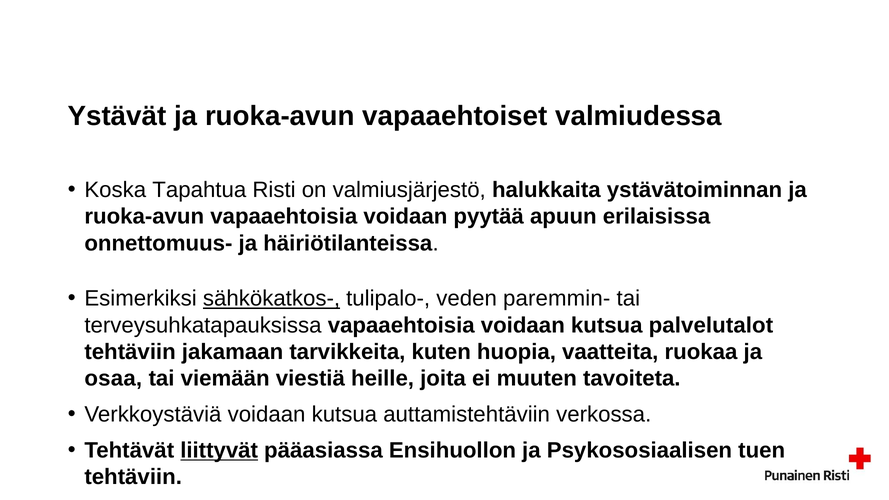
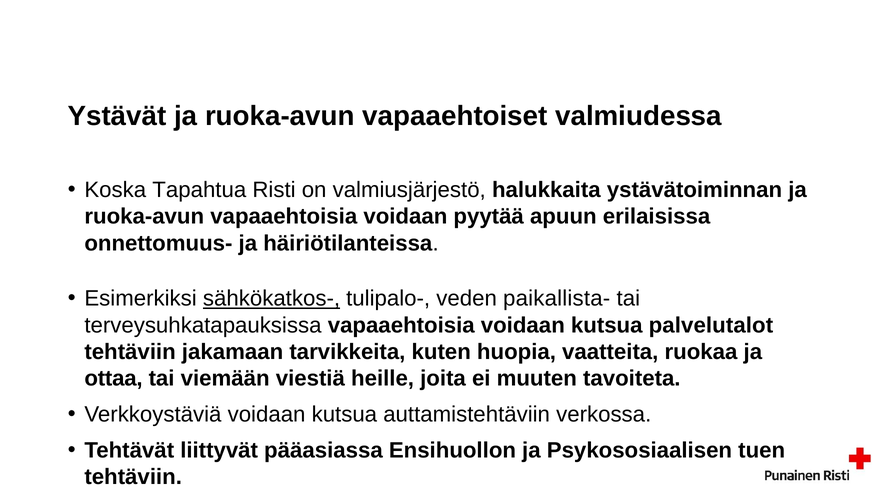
paremmin-: paremmin- -> paikallista- (557, 299)
osaa: osaa -> ottaa (114, 379)
liittyvät underline: present -> none (219, 450)
